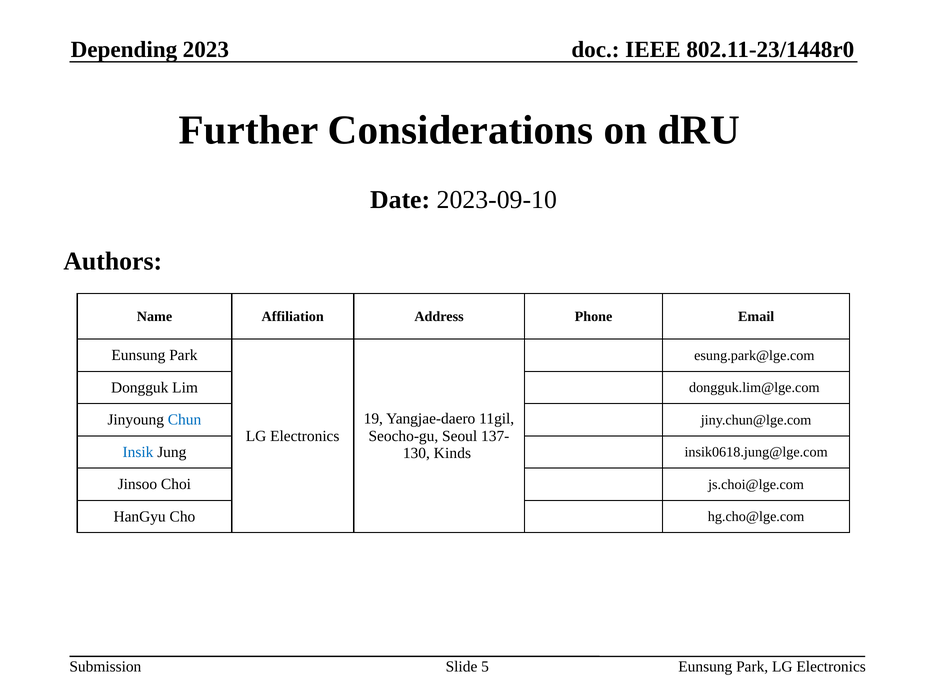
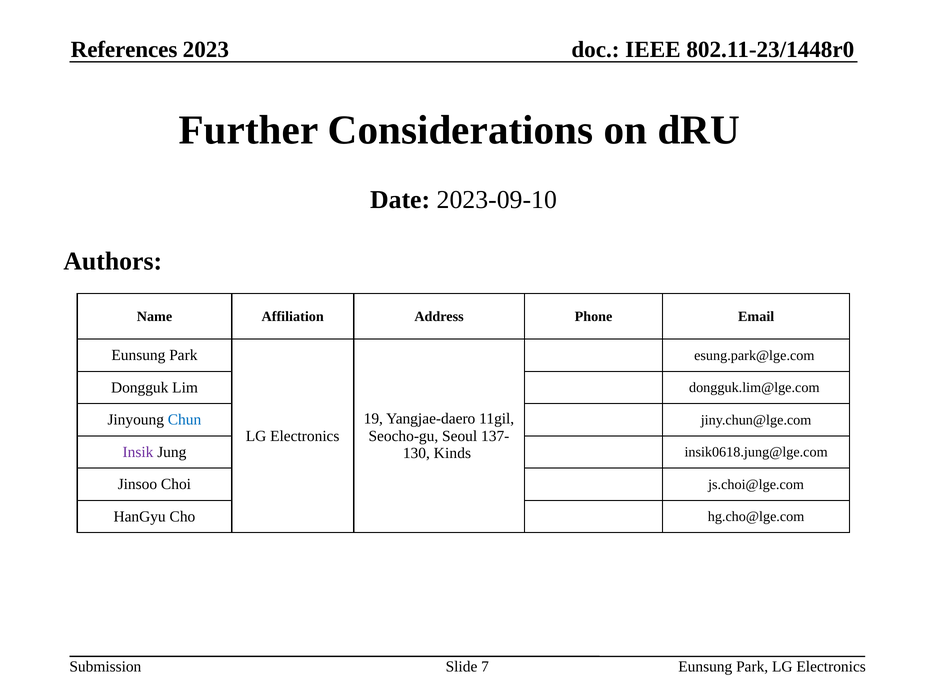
Depending: Depending -> References (124, 49)
Insik colour: blue -> purple (138, 452)
5: 5 -> 7 (485, 667)
